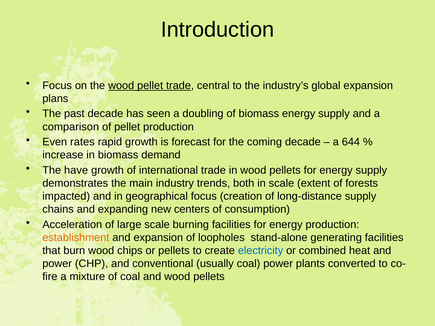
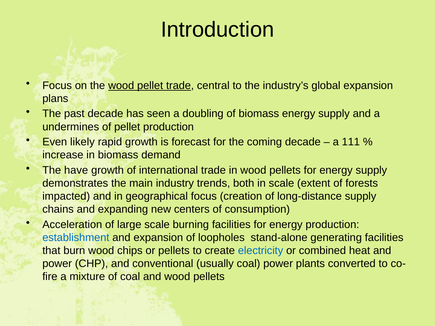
comparison: comparison -> undermines (71, 127)
rates: rates -> likely (82, 142)
644: 644 -> 111 (351, 142)
establishment colour: orange -> blue (76, 238)
